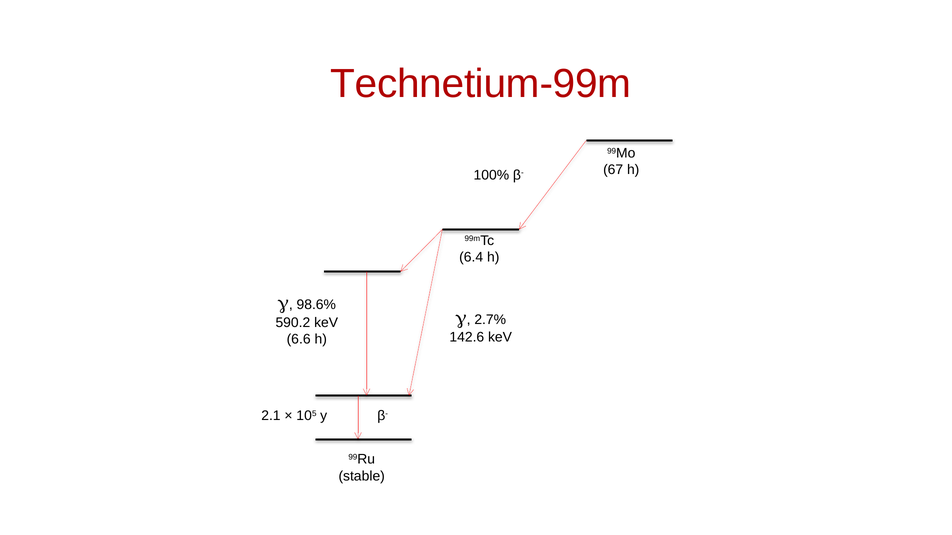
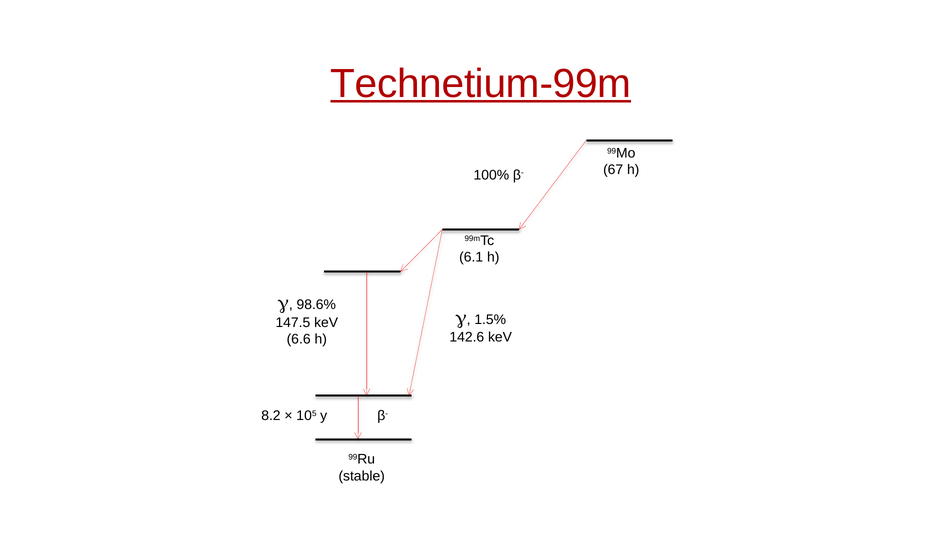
Technetium-99m underline: none -> present (481, 84)
6.4: 6.4 -> 6.1 (471, 257)
2.7%: 2.7% -> 1.5% (490, 320)
590.2: 590.2 -> 147.5 (293, 323)
2.1: 2.1 -> 8.2 (271, 416)
